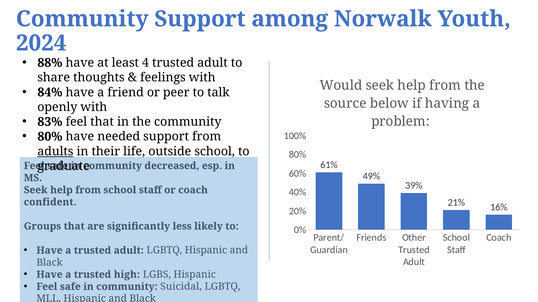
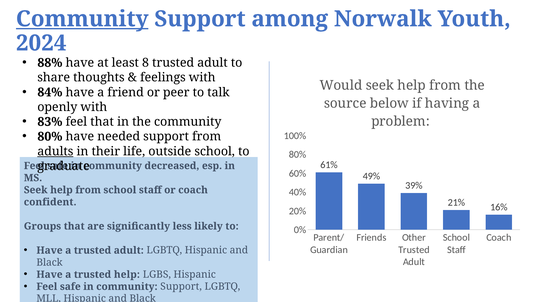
Community underline: none -> present (82, 19)
4: 4 -> 8 (146, 63)
trusted high: high -> help (127, 275)
in community Suicidal: Suicidal -> Support (181, 287)
